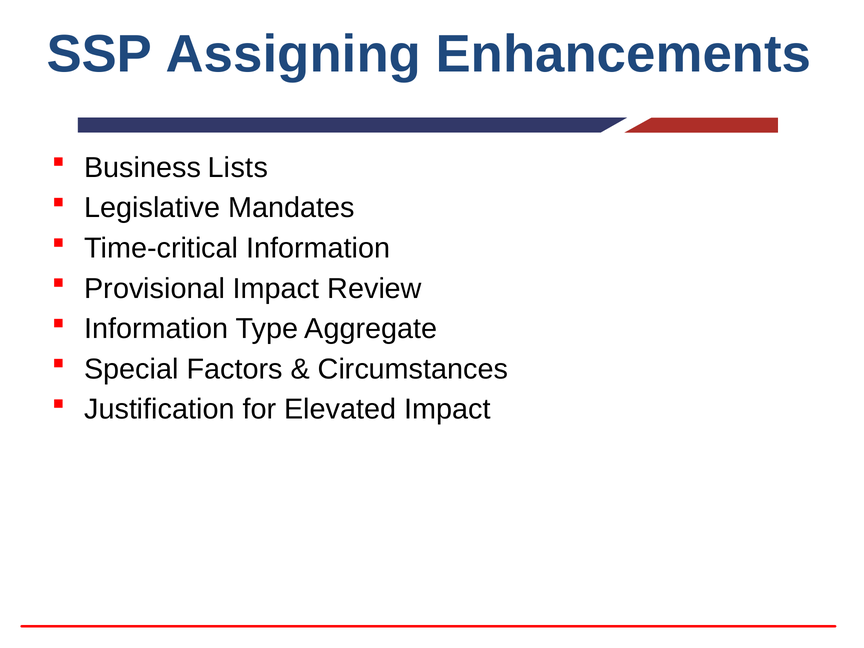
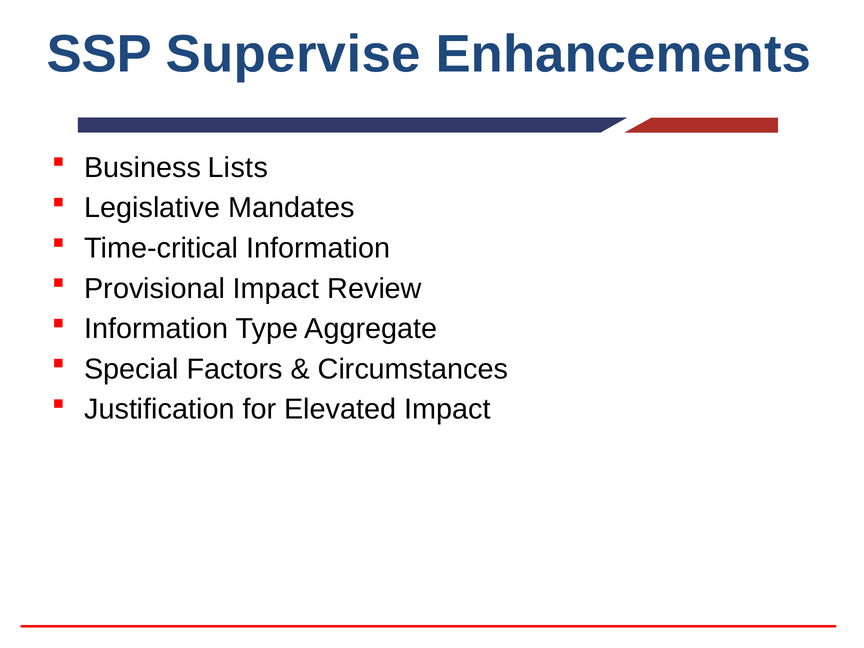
Assigning: Assigning -> Supervise (293, 54)
